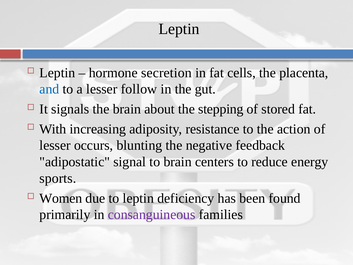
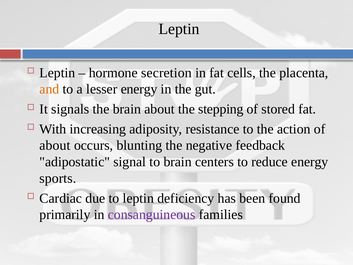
and colour: blue -> orange (49, 89)
lesser follow: follow -> energy (139, 89)
lesser: lesser -> about (55, 145)
Women: Women -> Cardiac (61, 198)
